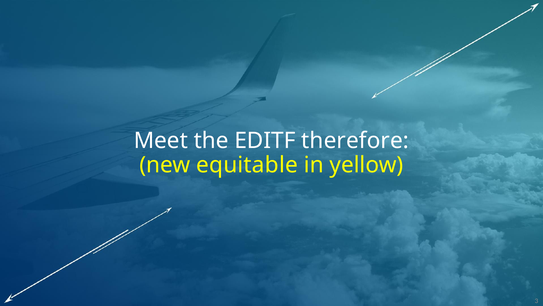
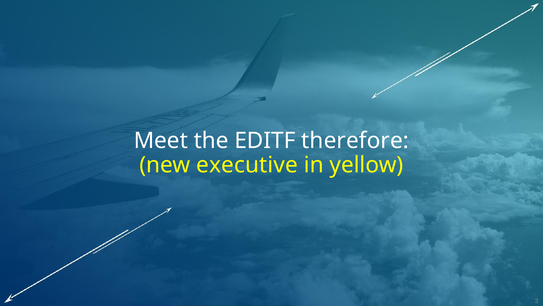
equitable: equitable -> executive (247, 165)
